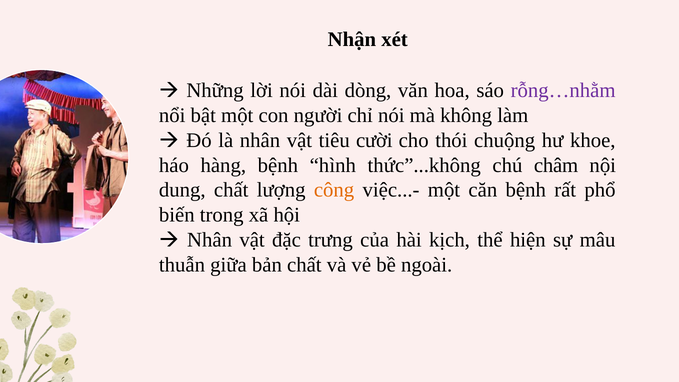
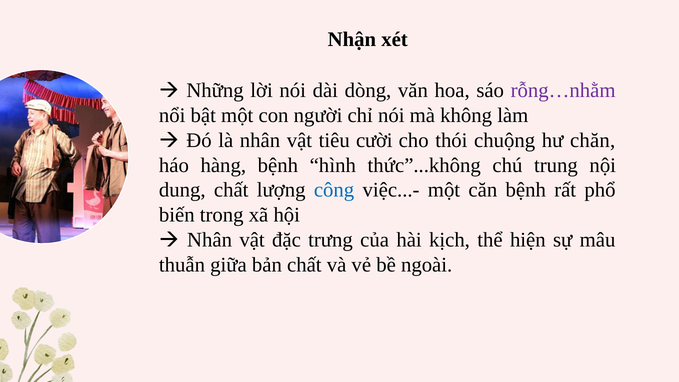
khoe: khoe -> chăn (593, 140)
châm: châm -> trung (556, 165)
công colour: orange -> blue (334, 190)
